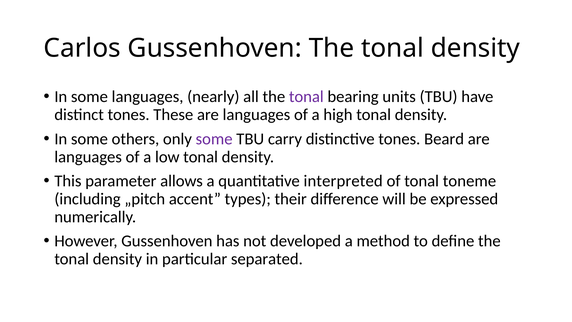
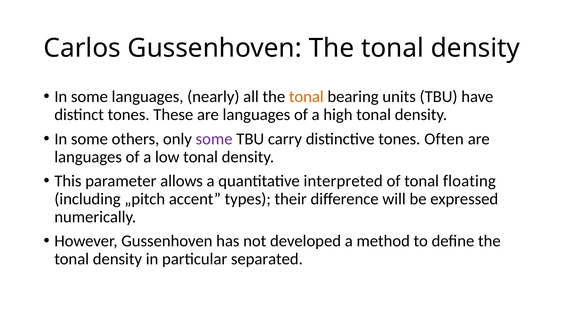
tonal colour: purple -> orange (306, 97)
Beard: Beard -> Often (444, 139)
toneme: toneme -> floating (469, 181)
